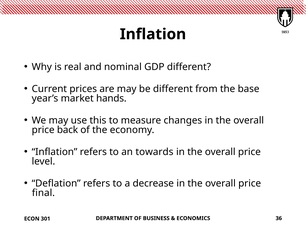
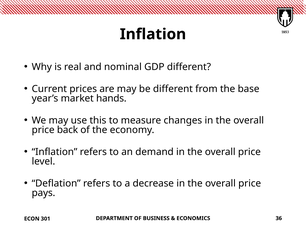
towards: towards -> demand (154, 152)
final: final -> pays (43, 193)
